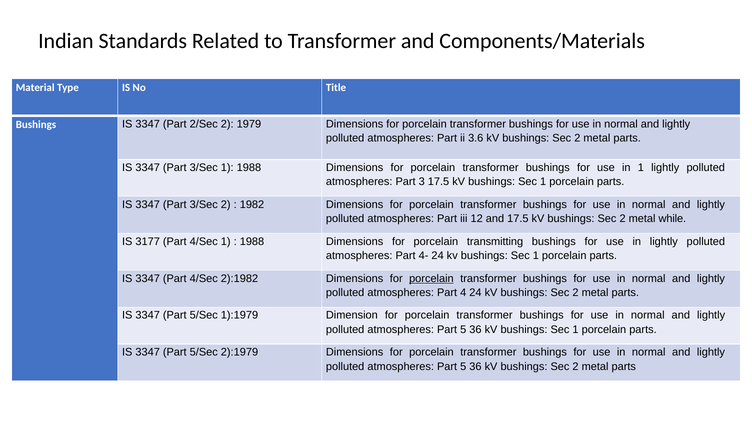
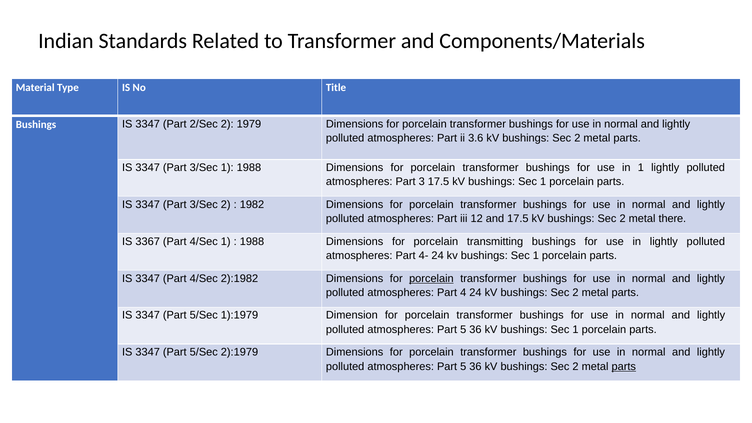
while: while -> there (672, 219)
3177: 3177 -> 3367 (148, 241)
parts underline: none -> present (624, 366)
